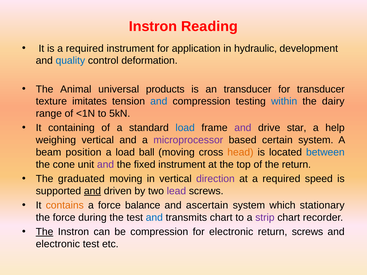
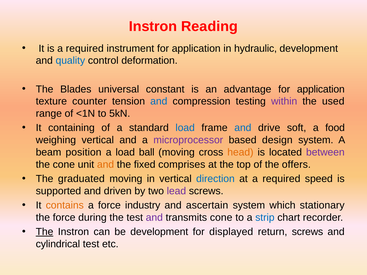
Animal: Animal -> Blades (76, 89)
products: products -> constant (165, 89)
an transducer: transducer -> advantage (248, 89)
transducer: transducer -> application (321, 89)
imitates: imitates -> counter (89, 101)
within colour: blue -> purple (284, 101)
dairy: dairy -> used (333, 101)
and colour: purple -> blue (243, 128)
star: star -> soft (297, 128)
help: help -> food (335, 128)
certain: certain -> design (277, 140)
between colour: blue -> purple (325, 152)
and colour: purple -> orange (106, 165)
fixed instrument: instrument -> comprises (182, 165)
the return: return -> offers (296, 165)
direction colour: purple -> blue (215, 179)
and underline: present -> none (92, 191)
balance: balance -> industry (143, 205)
and colour: blue -> purple (154, 218)
transmits chart: chart -> cone (221, 218)
strip colour: purple -> blue (265, 218)
be compression: compression -> development (159, 232)
for electronic: electronic -> displayed (231, 232)
electronic: electronic -> cylindrical (58, 244)
